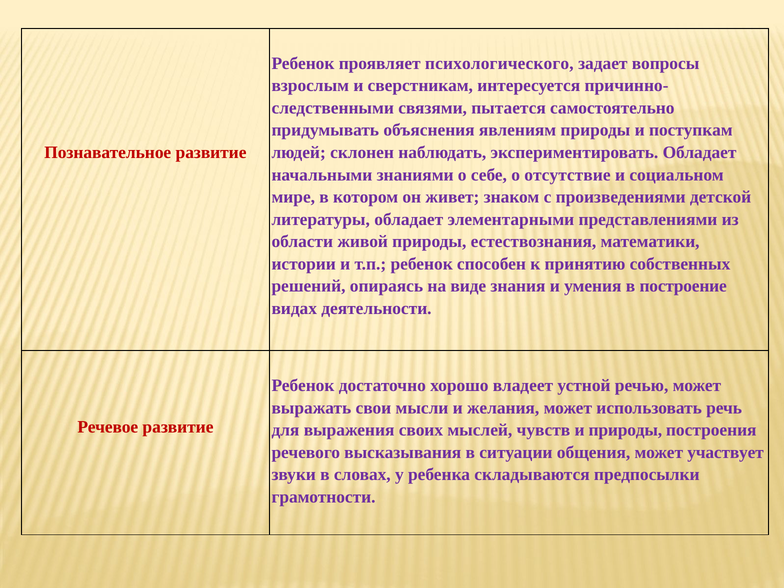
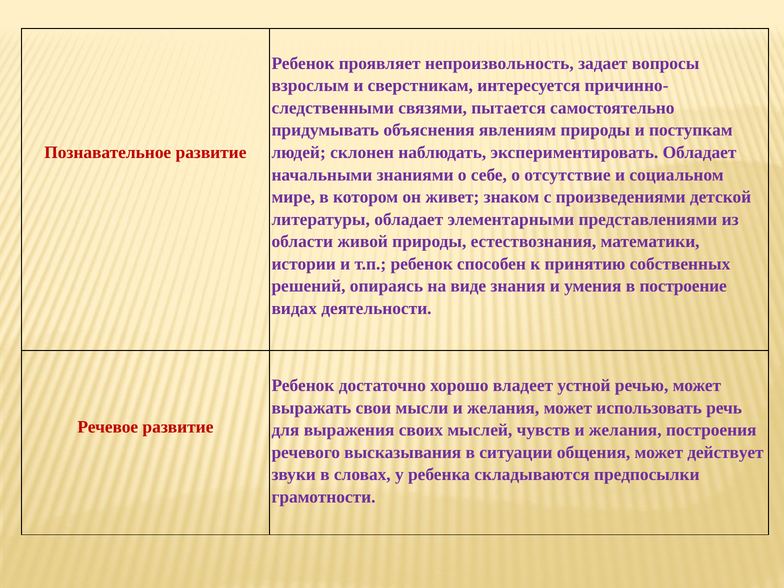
психологического: психологического -> непроизвольность (499, 63)
чувств и природы: природы -> желания (625, 430)
участвует: участвует -> действует (725, 452)
